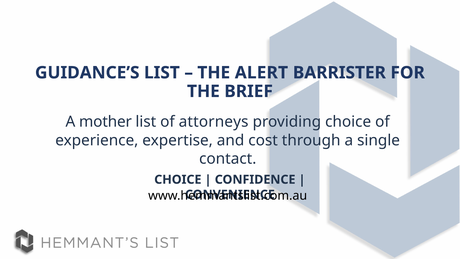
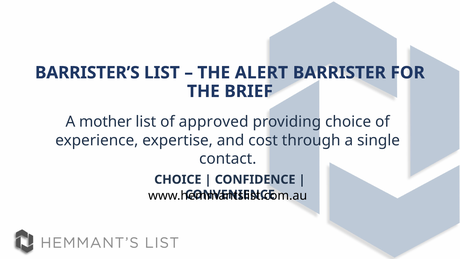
GUIDANCE’S: GUIDANCE’S -> BARRISTER’S (87, 73)
attorneys: attorneys -> approved (214, 122)
